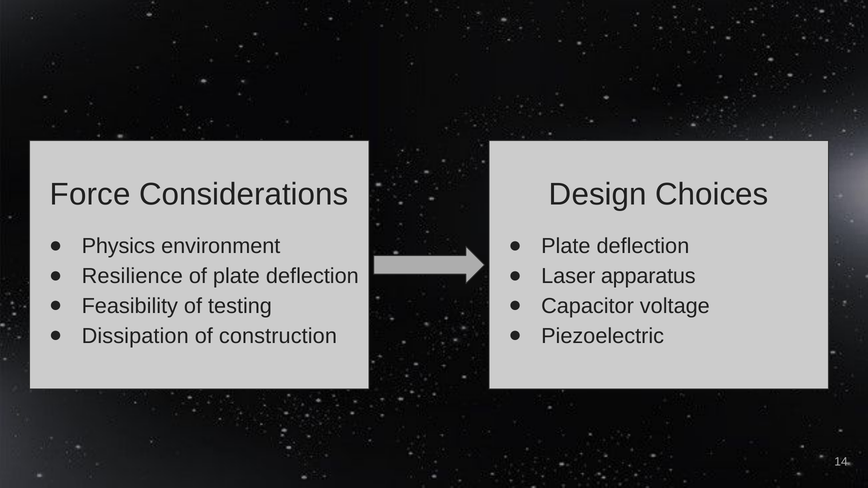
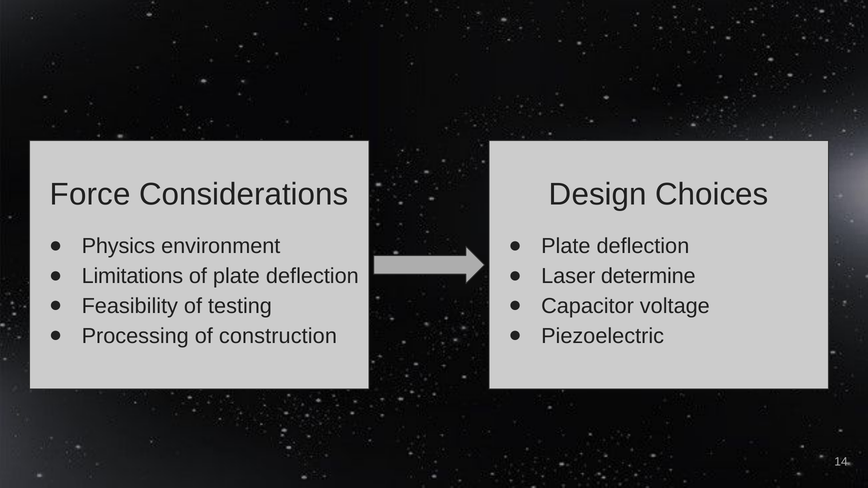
Resilience: Resilience -> Limitations (132, 276)
apparatus: apparatus -> determine (648, 276)
Dissipation: Dissipation -> Processing (135, 336)
